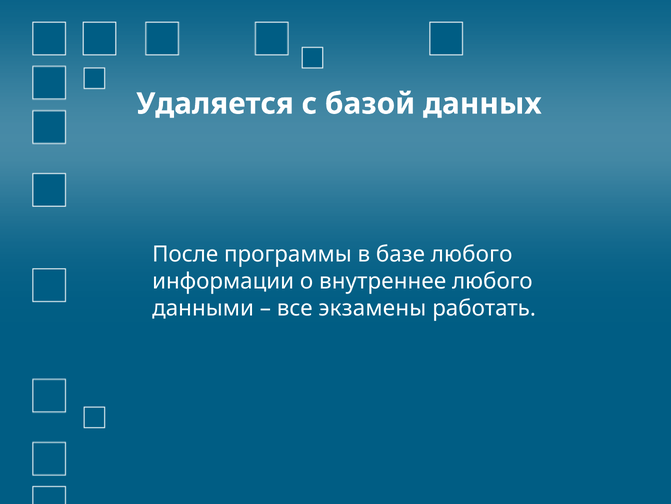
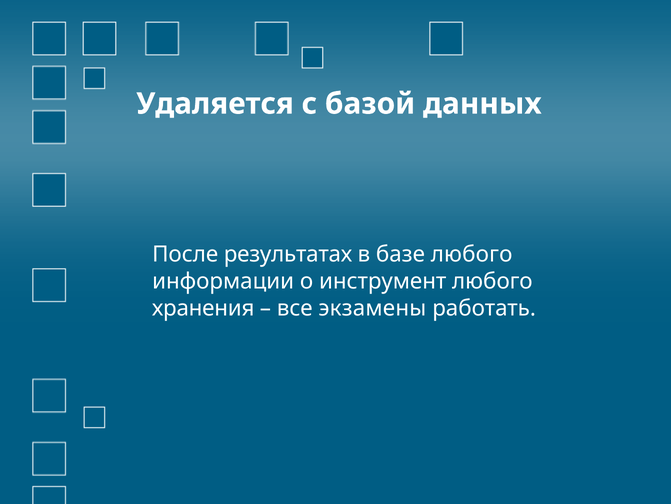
программы: программы -> результатах (288, 254)
внутреннее: внутреннее -> инструмент (383, 281)
данными: данными -> хранения (203, 308)
